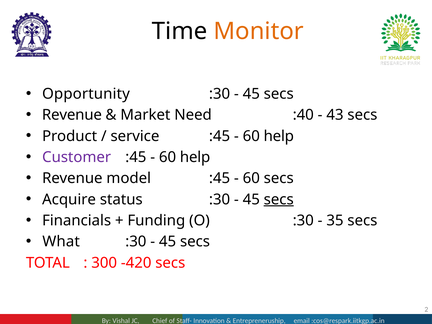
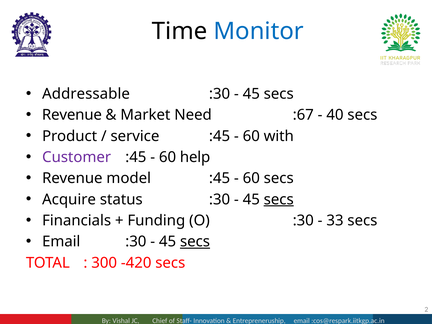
Monitor colour: orange -> blue (259, 31)
Opportunity: Opportunity -> Addressable (86, 94)
:40: :40 -> :67 (303, 115)
43: 43 -> 40 (335, 115)
help: help -> with (279, 136)
35: 35 -> 33 (335, 221)
What: What -> Email (61, 242)
secs underline: none -> present (195, 242)
